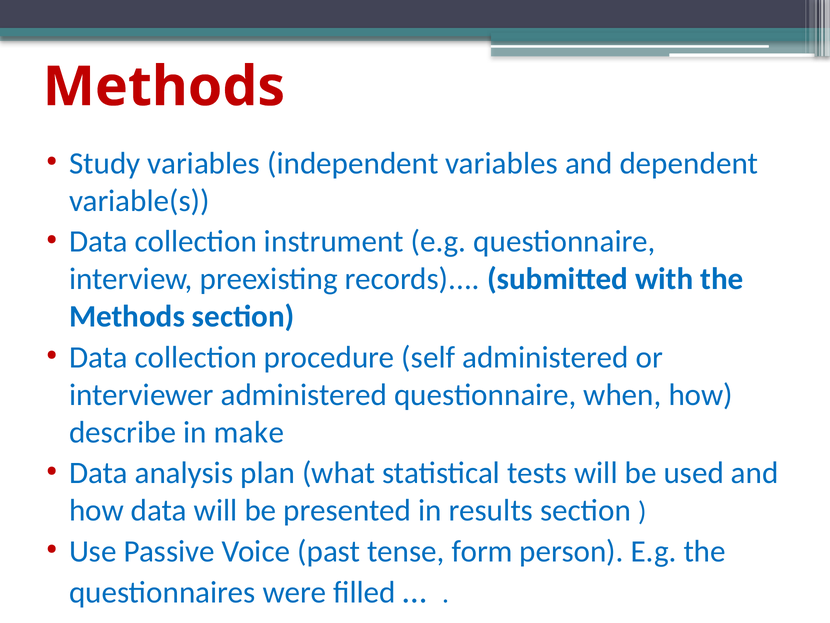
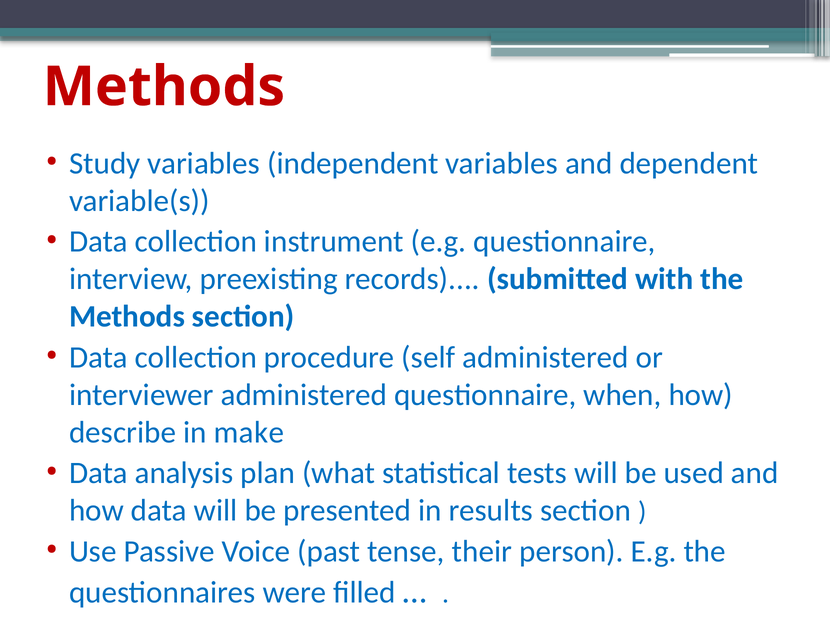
form: form -> their (482, 551)
